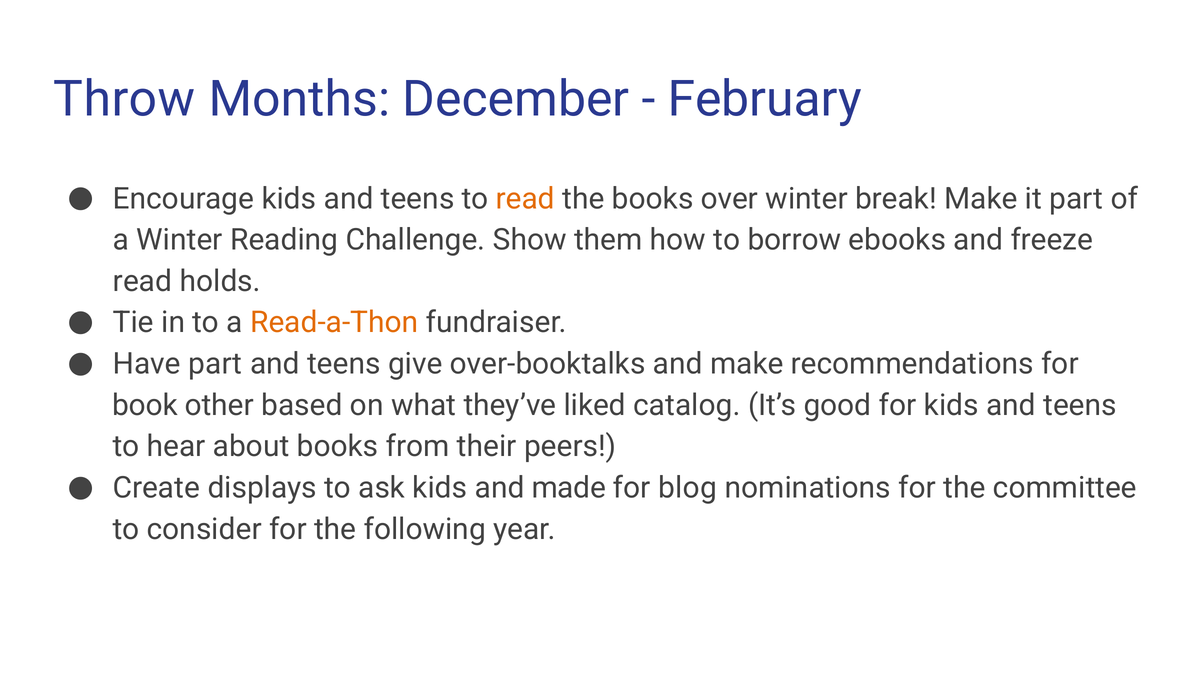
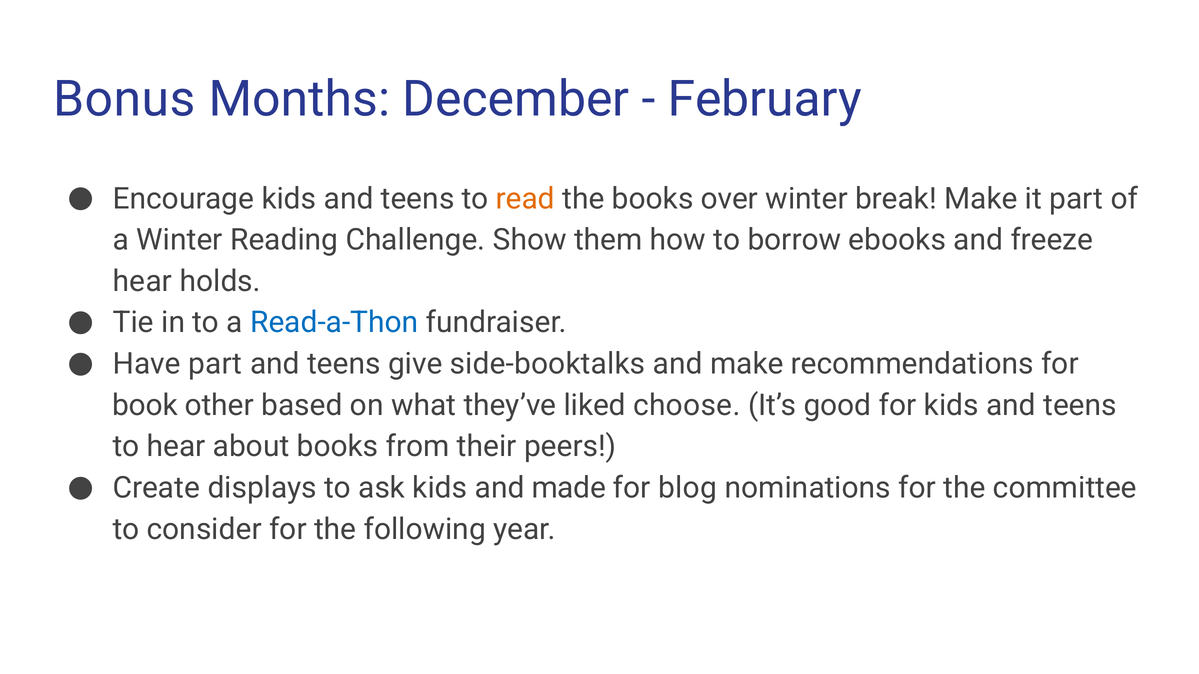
Throw: Throw -> Bonus (124, 99)
read: read -> hear (142, 281)
Read-a-Thon colour: orange -> blue (334, 323)
over-booktalks: over-booktalks -> side-booktalks (548, 364)
catalog: catalog -> choose (687, 406)
